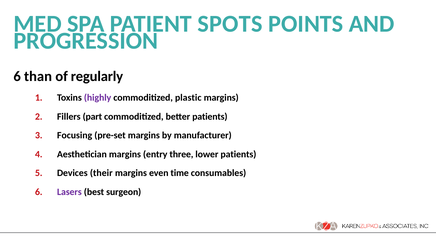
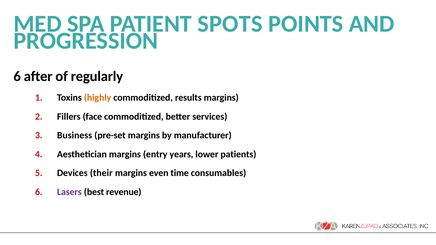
than: than -> after (38, 76)
highly colour: purple -> orange (98, 98)
plastic: plastic -> results (188, 98)
part: part -> face (92, 117)
better patients: patients -> services (210, 117)
Focusing: Focusing -> Business (75, 136)
three: three -> years (181, 154)
surgeon: surgeon -> revenue (124, 192)
